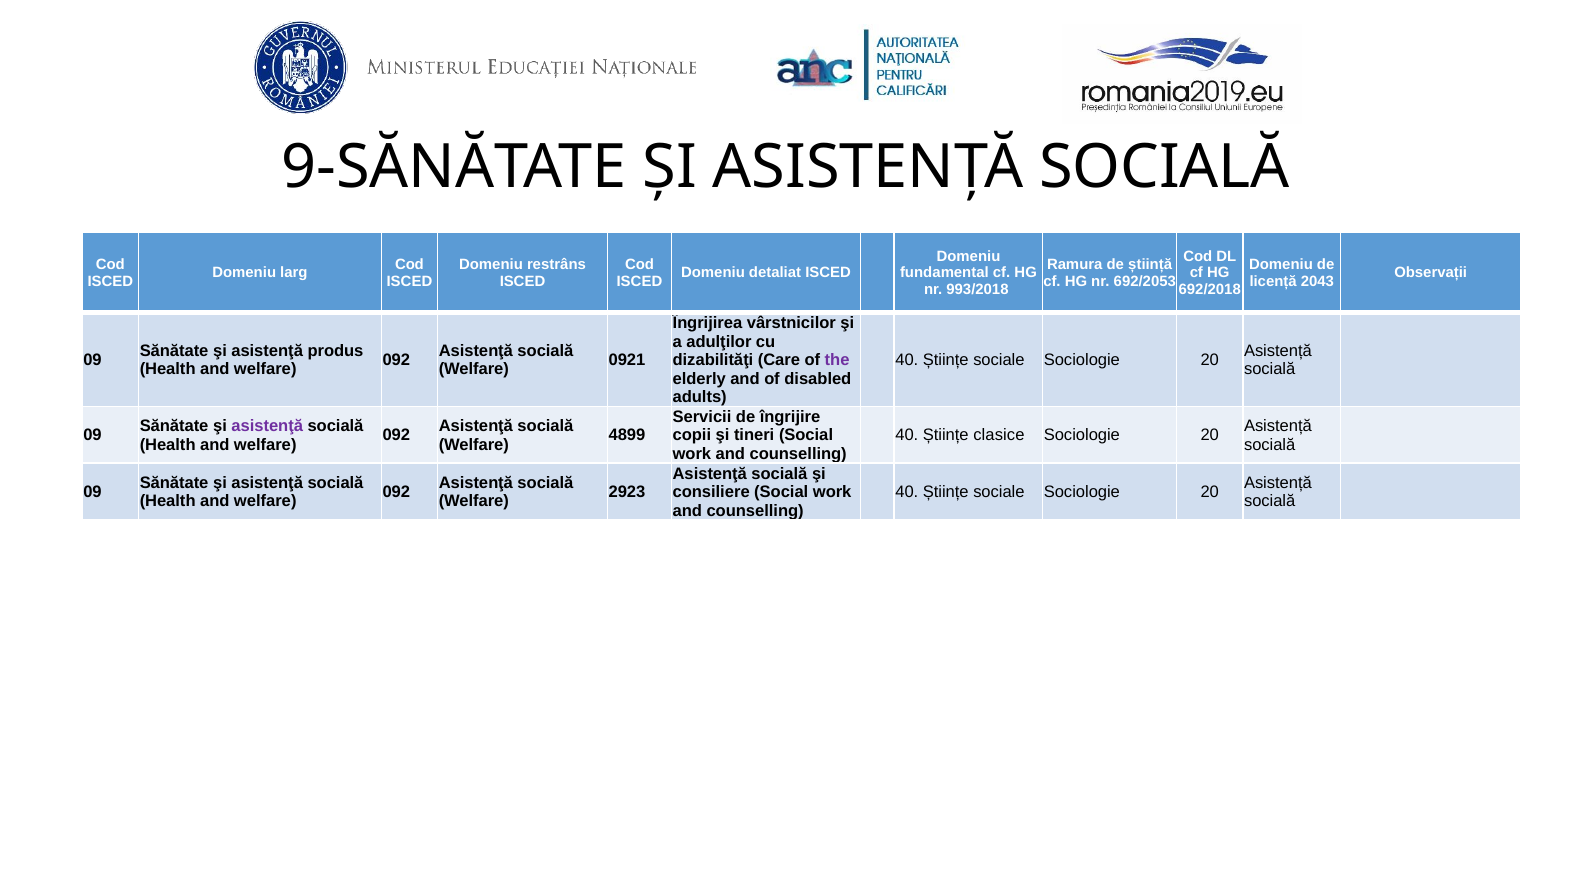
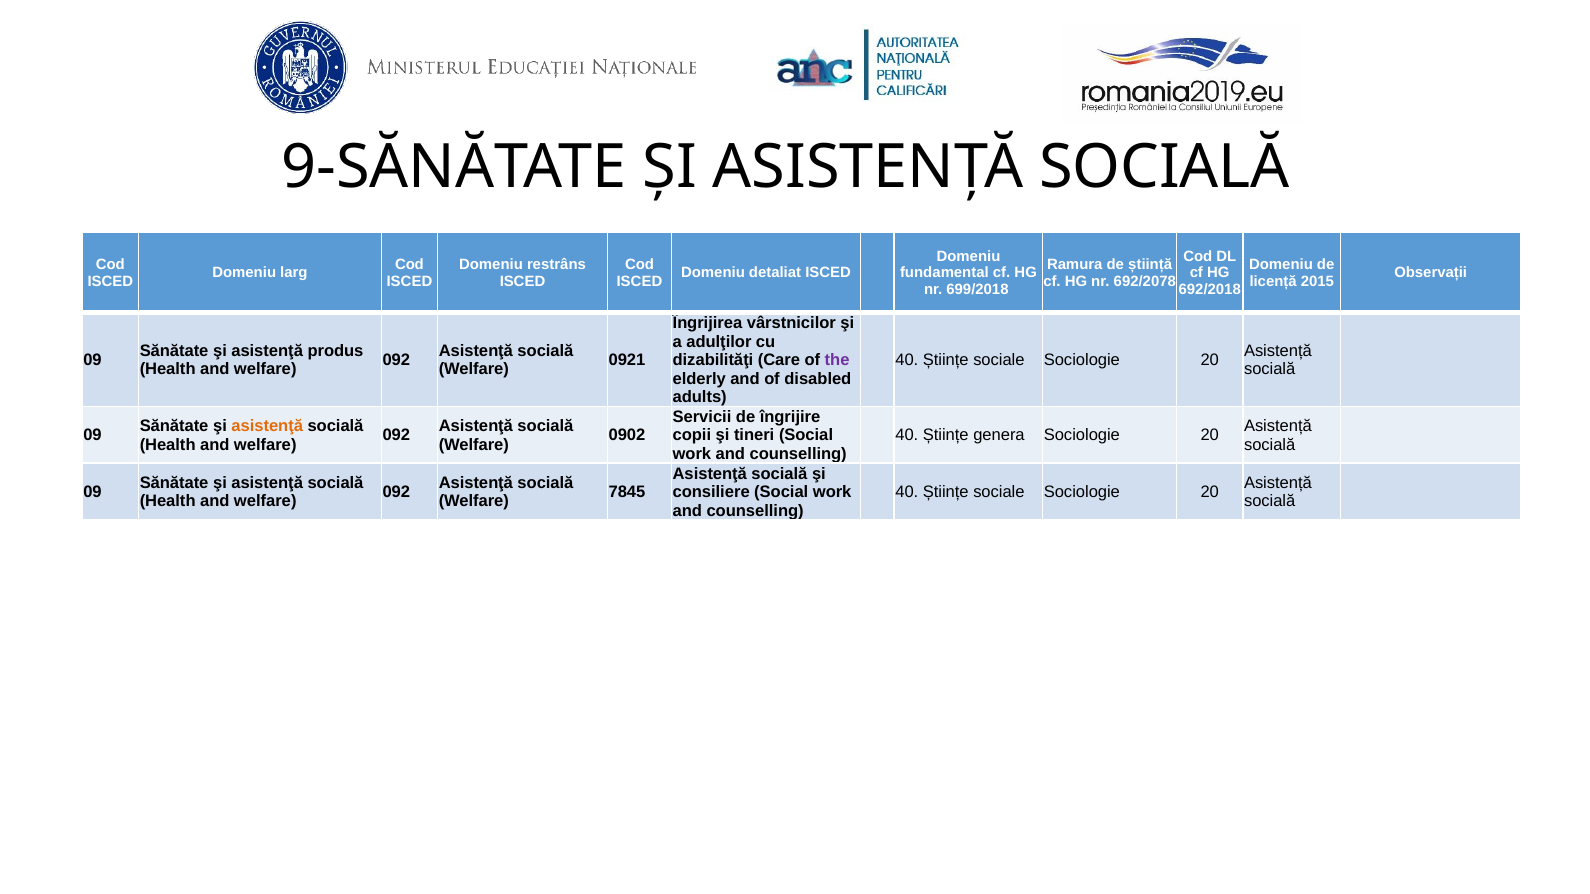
692/2053: 692/2053 -> 692/2078 (1145, 281)
2043: 2043 -> 2015 (1317, 281)
993/2018: 993/2018 -> 699/2018 (977, 290)
asistenţă colour: purple -> orange (267, 426)
4899: 4899 -> 0902 (627, 436)
clasice: clasice -> genera (999, 436)
2923: 2923 -> 7845 (627, 492)
